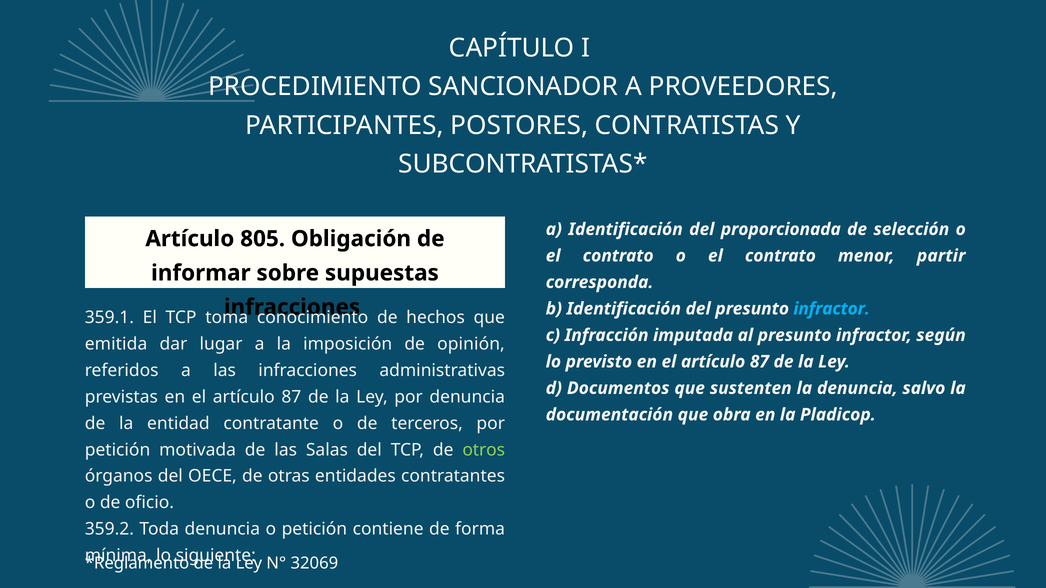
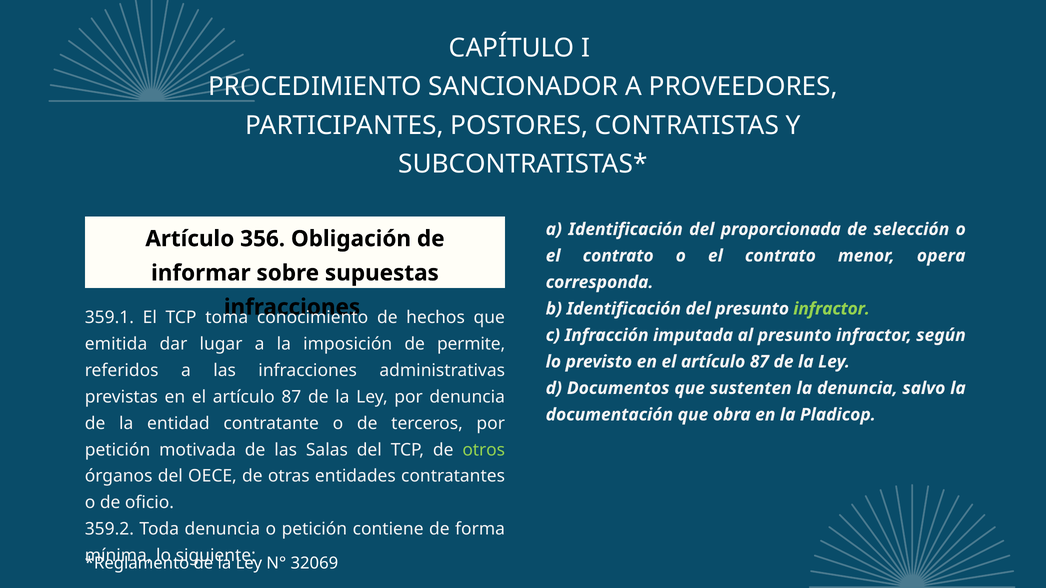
805: 805 -> 356 (263, 239)
partir: partir -> opera (941, 256)
infractor colour: light blue -> light green (832, 309)
opinión: opinión -> permite (471, 344)
